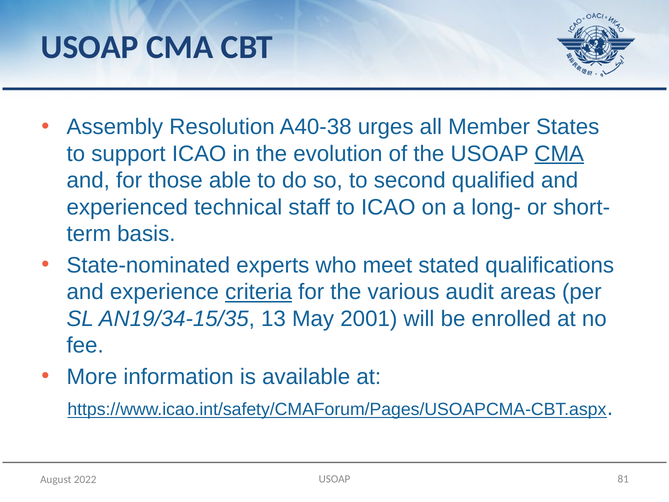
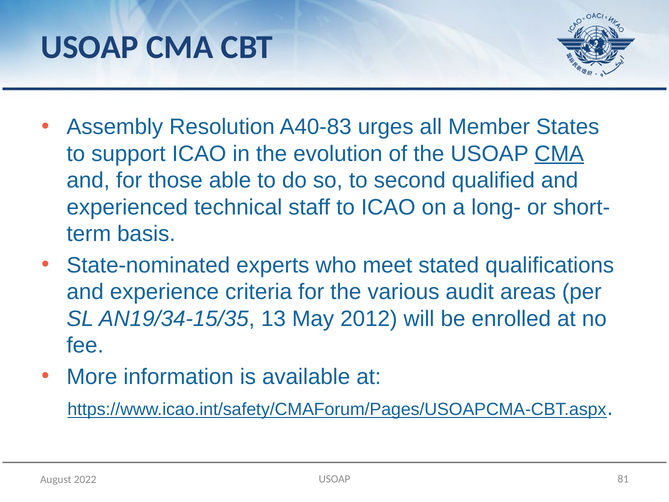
A40-38: A40-38 -> A40-83 (316, 127)
criteria underline: present -> none (259, 292)
2001: 2001 -> 2012 (369, 319)
